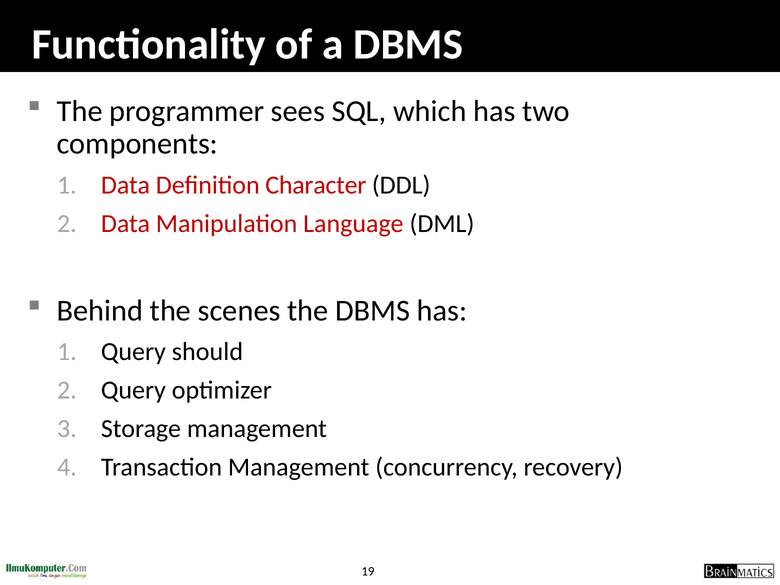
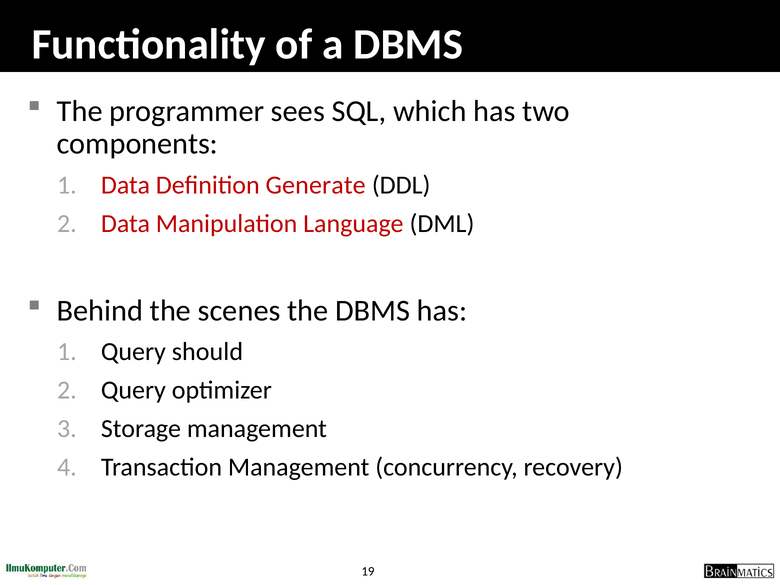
Character: Character -> Generate (316, 185)
